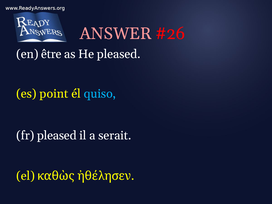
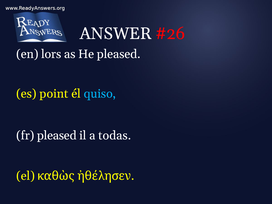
ANSWER colour: pink -> white (116, 34)
être: être -> lors (51, 54)
serait: serait -> todas (115, 136)
